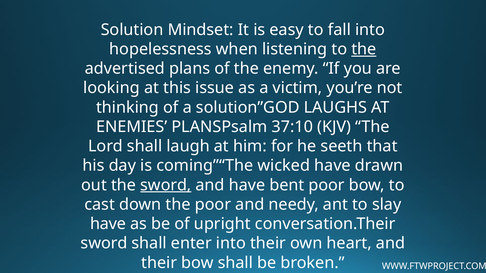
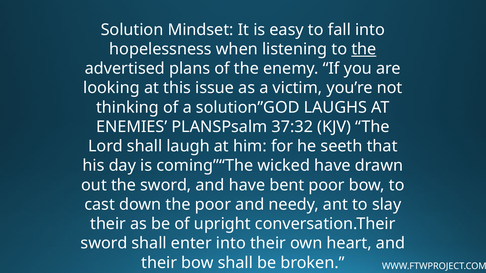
37:10: 37:10 -> 37:32 (292, 127)
sword underline: present -> none (166, 185)
have: have -> their (108, 224)
